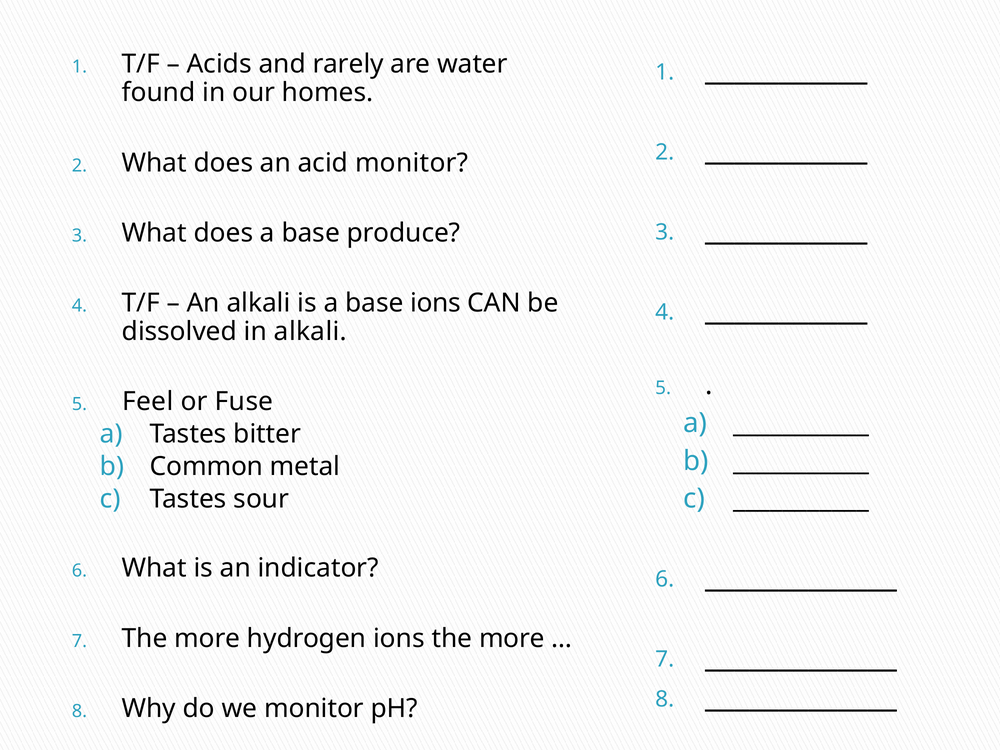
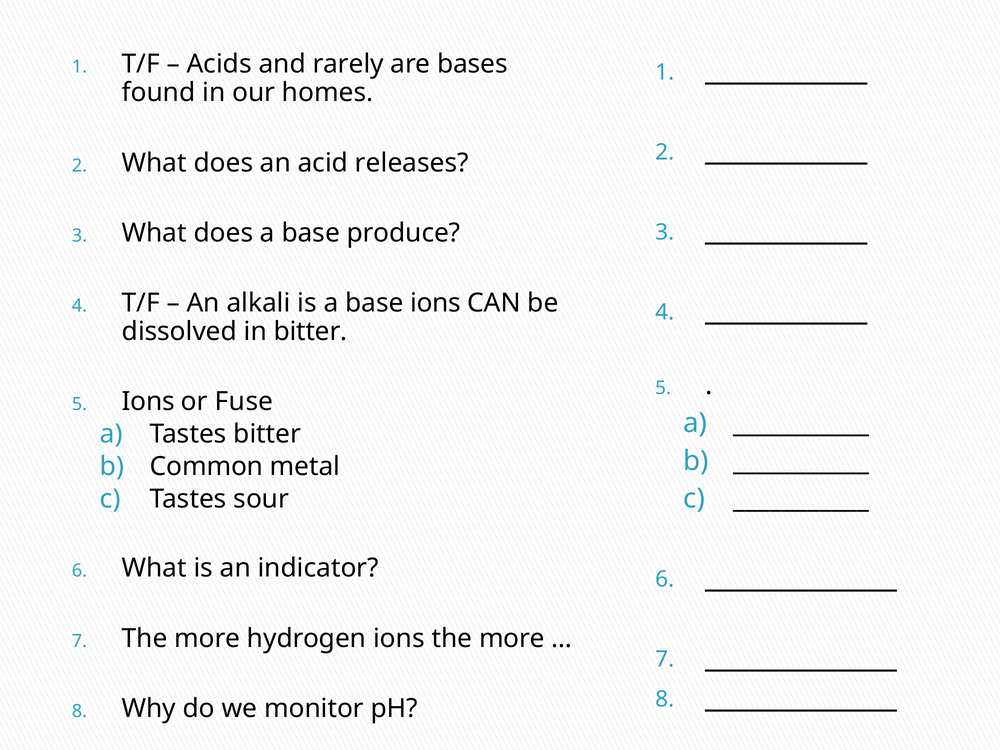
water: water -> bases (472, 64)
acid monitor: monitor -> releases (412, 163)
in alkali: alkali -> bitter (311, 331)
Feel: Feel -> Ions (148, 402)
